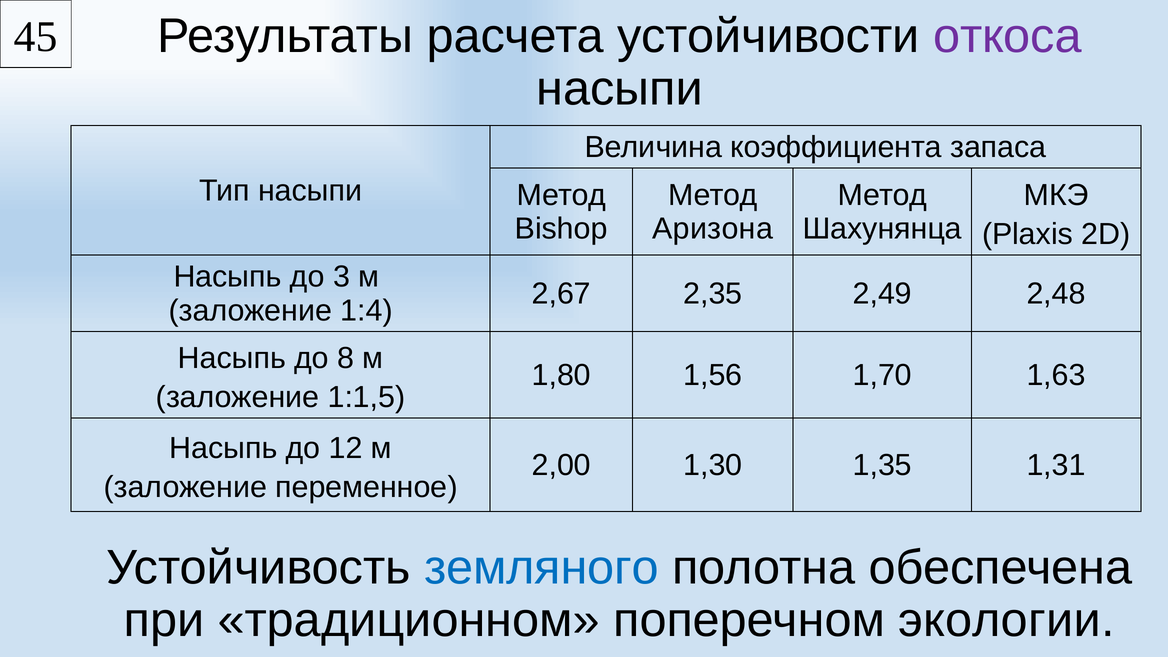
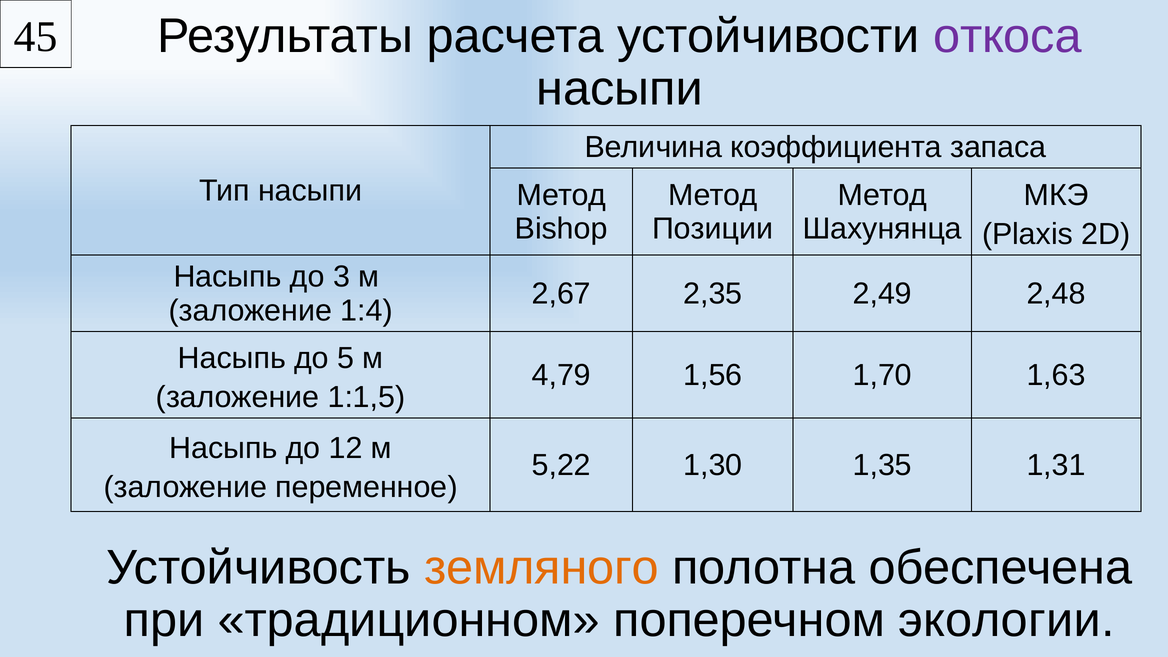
Аризона: Аризона -> Позиции (713, 229)
8: 8 -> 5 (346, 358)
1,80: 1,80 -> 4,79 (561, 375)
2,00: 2,00 -> 5,22 (561, 465)
земляного colour: blue -> orange (541, 568)
